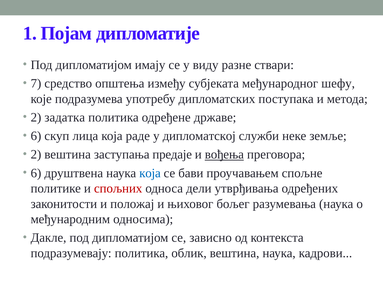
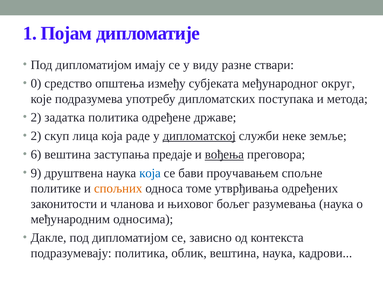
7: 7 -> 0 (36, 83)
шефу: шефу -> округ (338, 83)
6: 6 -> 2 (36, 136)
дипломатској underline: none -> present (199, 136)
2: 2 -> 6 (36, 154)
6: 6 -> 9 (36, 173)
спољних colour: red -> orange (118, 188)
дели: дели -> томе (199, 188)
положај: положај -> чланова (132, 203)
